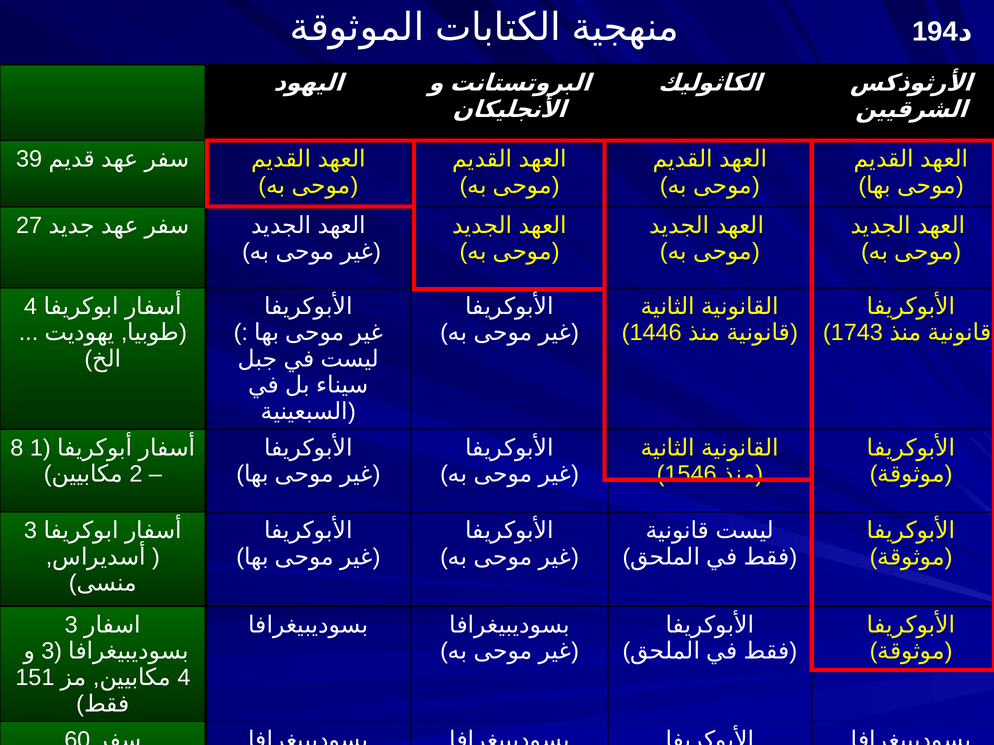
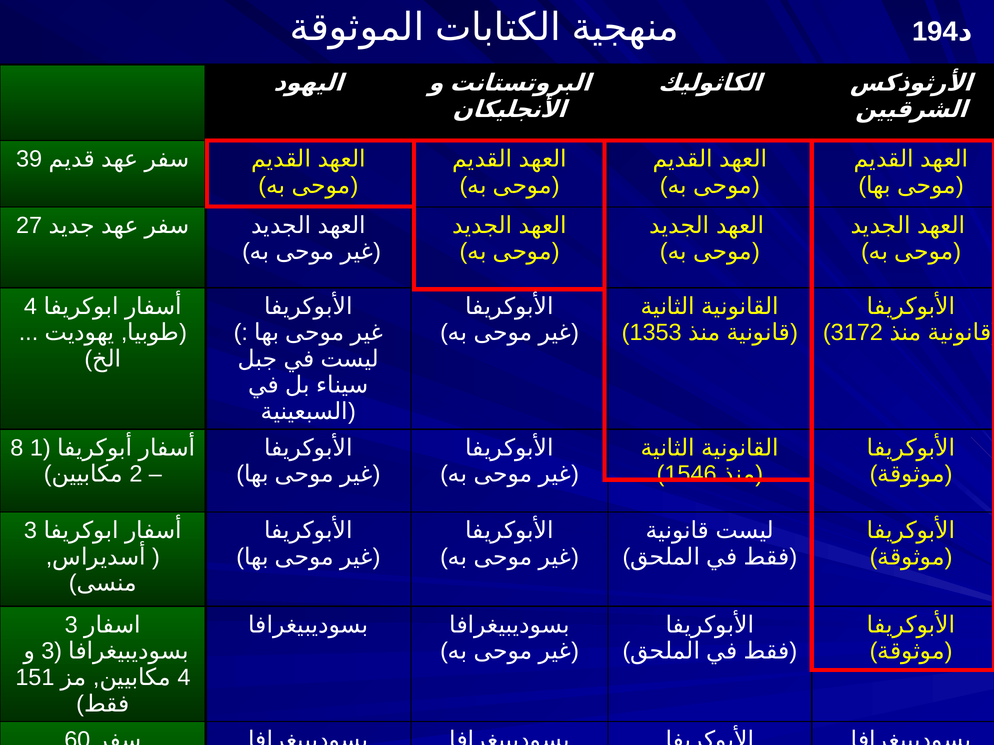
1446: 1446 -> 1353 (656, 333)
1743: 1743 -> 3172 (857, 333)
